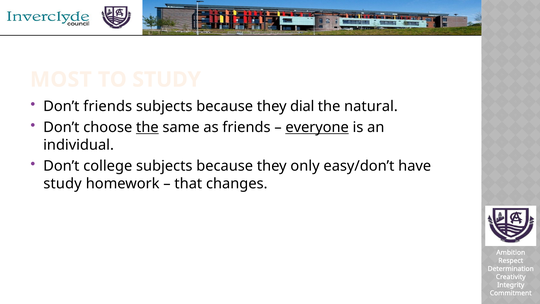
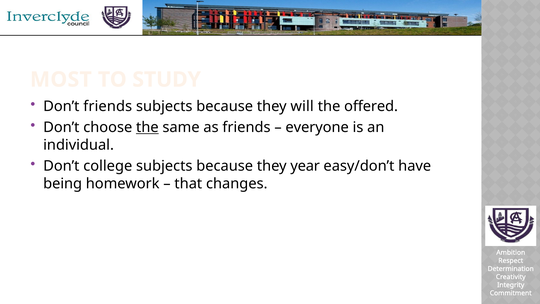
dial: dial -> will (302, 106)
natural: natural -> offered (371, 106)
everyone underline: present -> none (317, 127)
only: only -> year (305, 166)
study: study -> being (63, 183)
